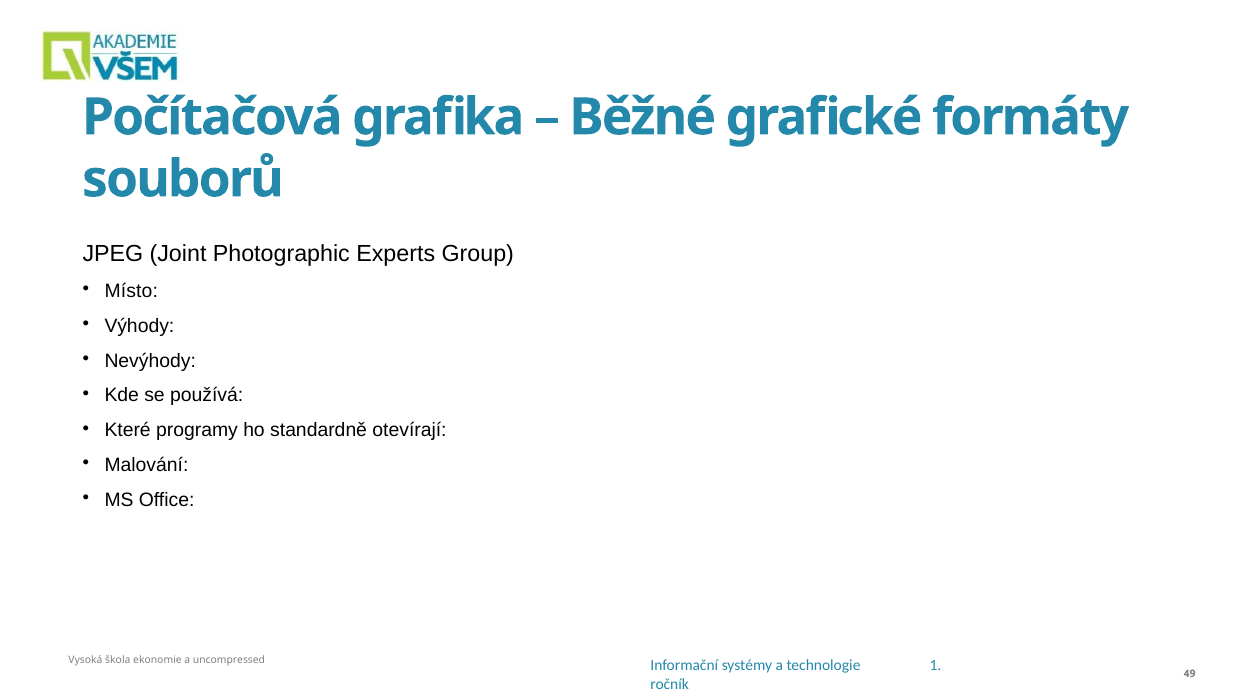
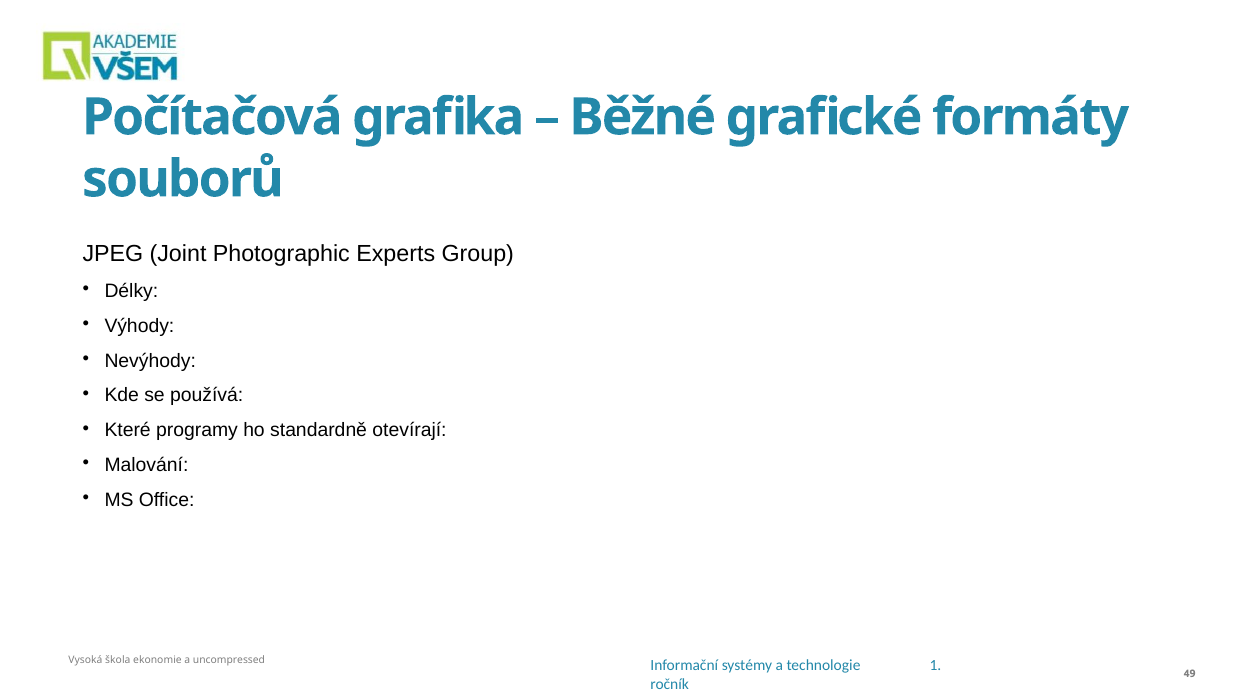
Místo: Místo -> Délky (131, 291)
